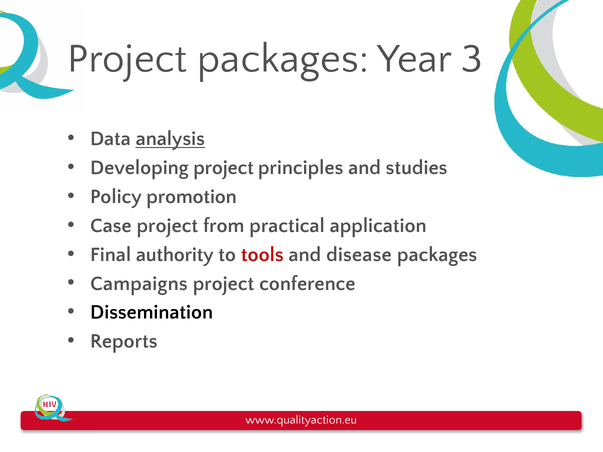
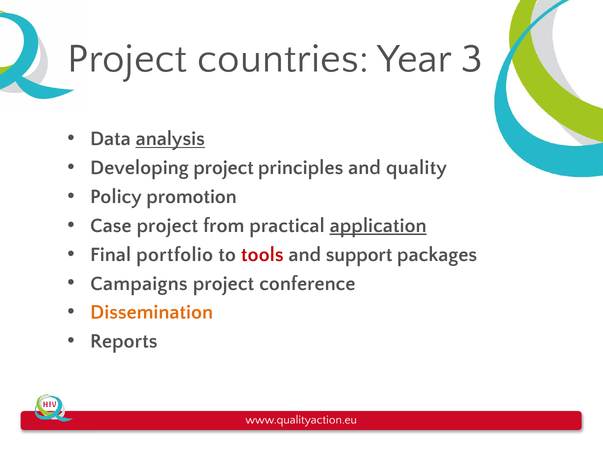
Project packages: packages -> countries (283, 59)
studies: studies -> quality (416, 168)
application underline: none -> present (378, 226)
authority: authority -> portfolio (175, 255)
disease: disease -> support (359, 255)
Dissemination colour: black -> orange (152, 313)
